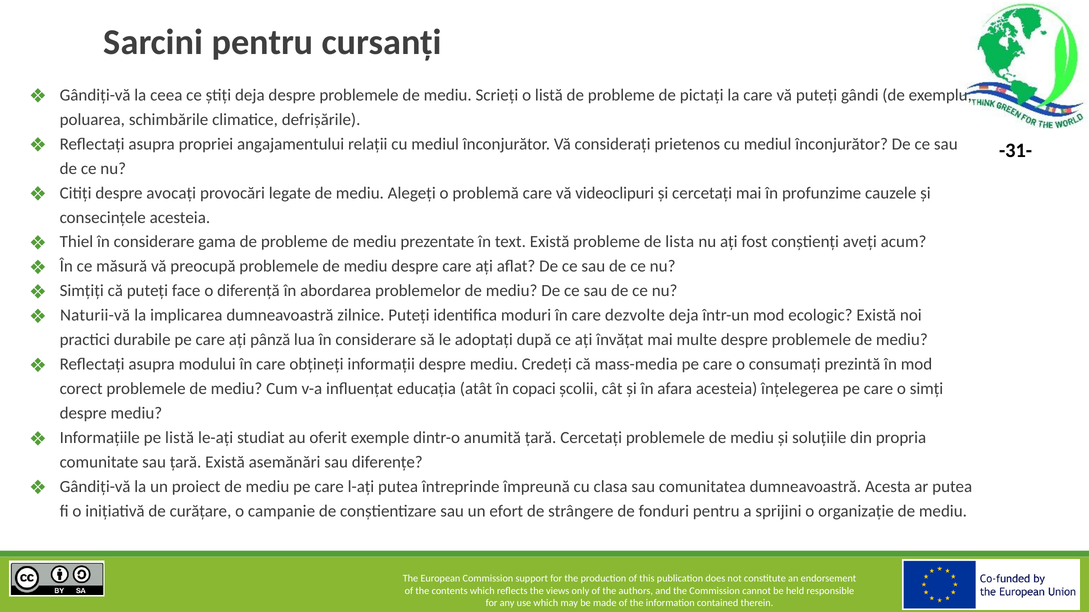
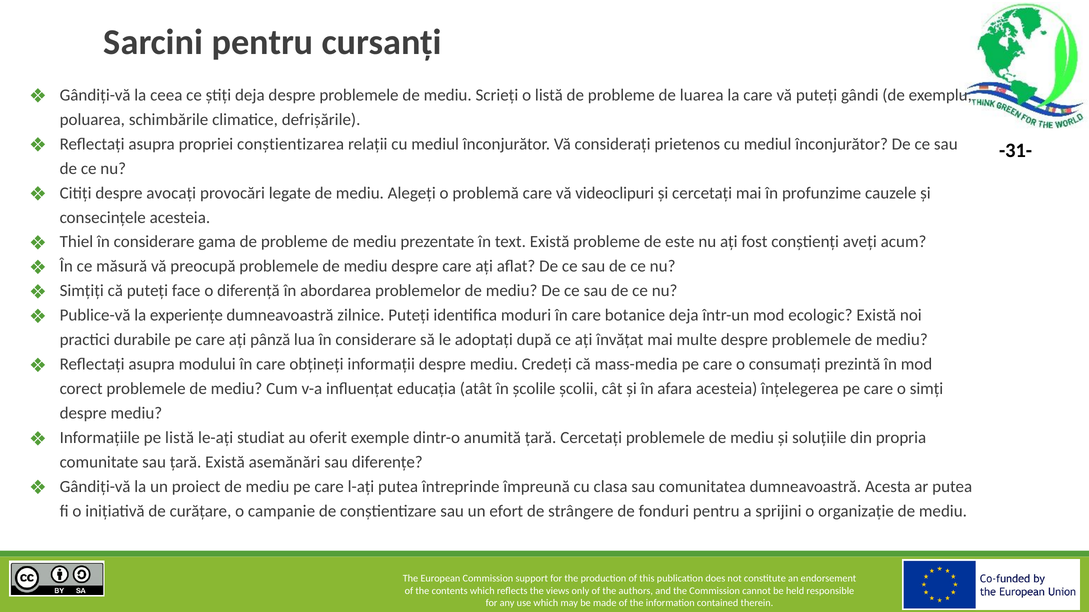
pictați: pictați -> luarea (702, 95)
angajamentului: angajamentului -> conștientizarea (291, 144)
lista: lista -> este (680, 242)
Naturii-vă: Naturii-vă -> Publice-vă (95, 316)
implicarea: implicarea -> experiențe (186, 316)
dezvolte: dezvolte -> botanice (635, 316)
copaci: copaci -> școlile (534, 389)
